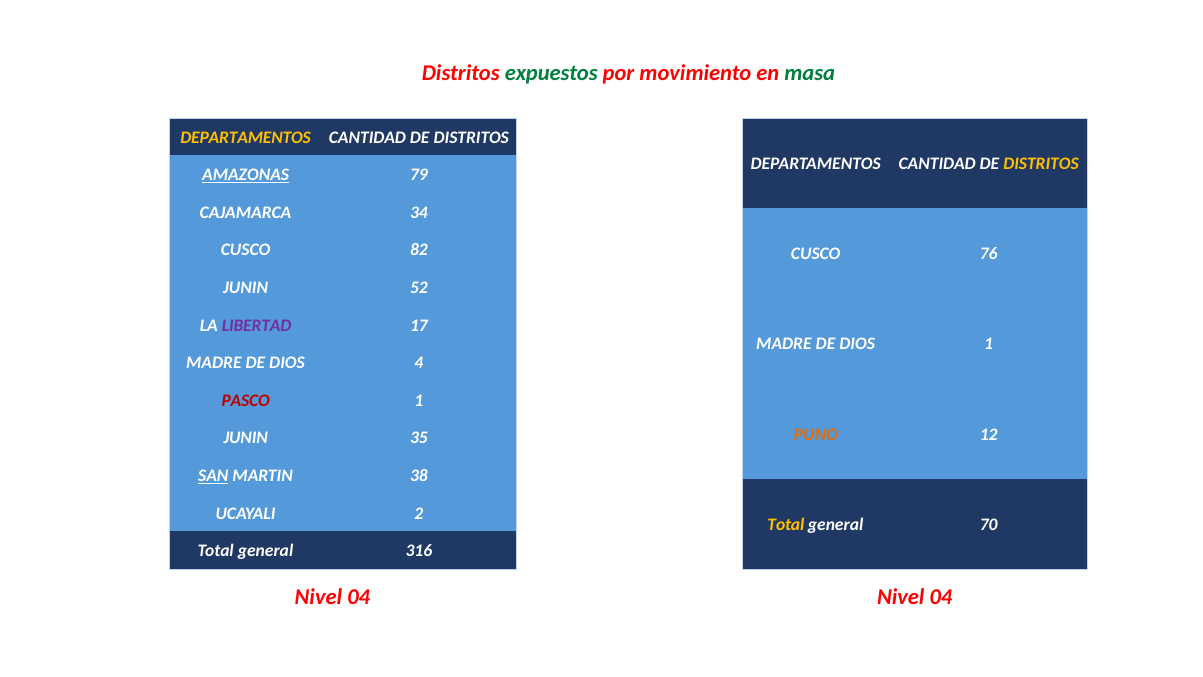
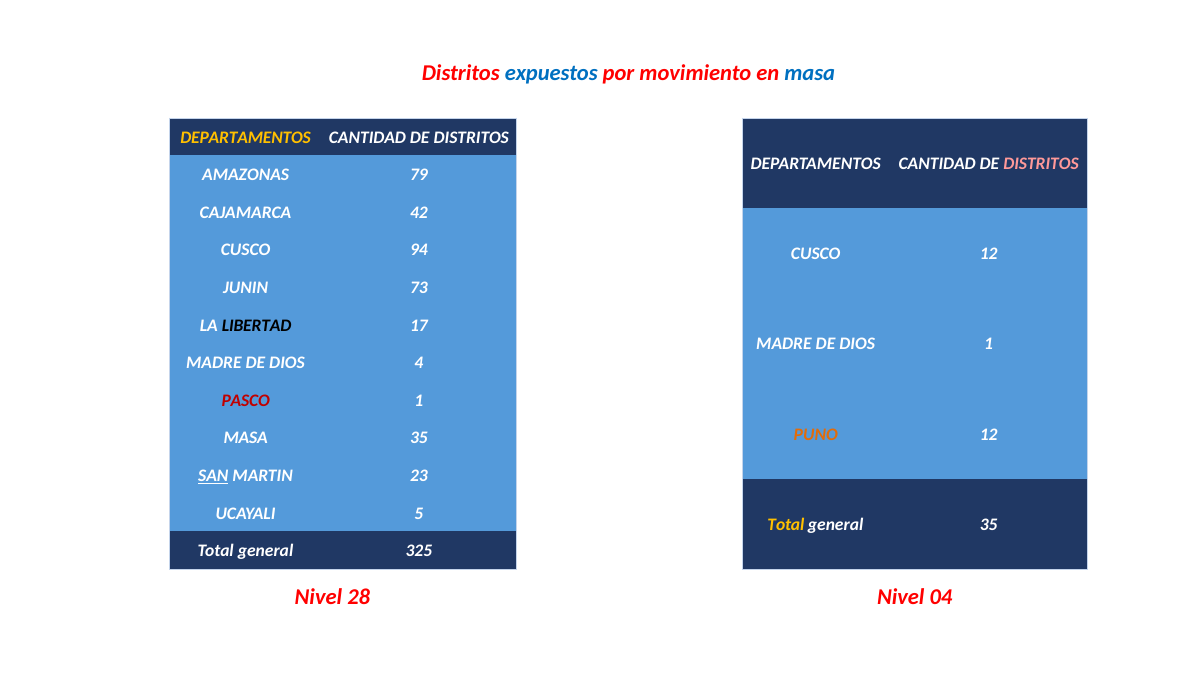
expuestos colour: green -> blue (551, 73)
masa colour: green -> blue (810, 73)
DISTRITOS colour: yellow -> pink (1041, 164)
AMAZONAS underline: present -> none (246, 175)
34: 34 -> 42 (419, 212)
82: 82 -> 94 (419, 250)
CUSCO 76: 76 -> 12 (989, 254)
52: 52 -> 73 (419, 288)
LIBERTAD colour: purple -> black (257, 325)
JUNIN: JUNIN -> MASA (246, 438)
38: 38 -> 23 (419, 475)
2: 2 -> 5 (419, 513)
general 70: 70 -> 35 (989, 524)
316: 316 -> 325 (419, 551)
04: 04 -> 28 (359, 597)
